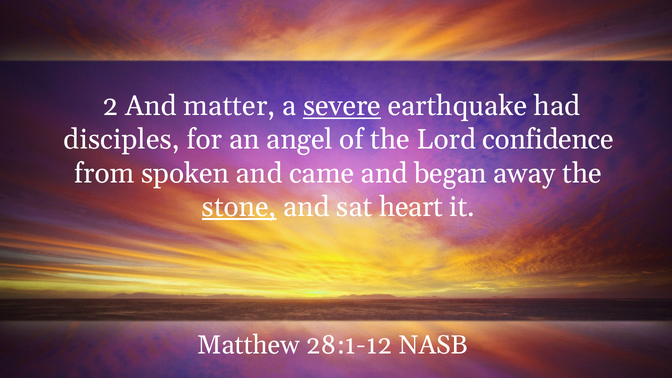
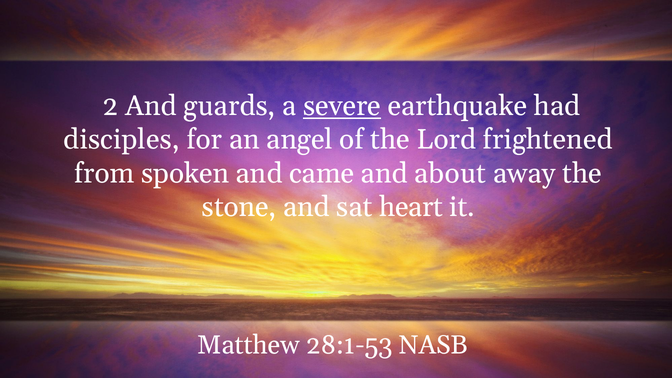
matter: matter -> guards (229, 106)
confidence: confidence -> frightened (548, 140)
began: began -> about (450, 173)
stone underline: present -> none (239, 207)
28:1-12: 28:1-12 -> 28:1-53 (349, 345)
